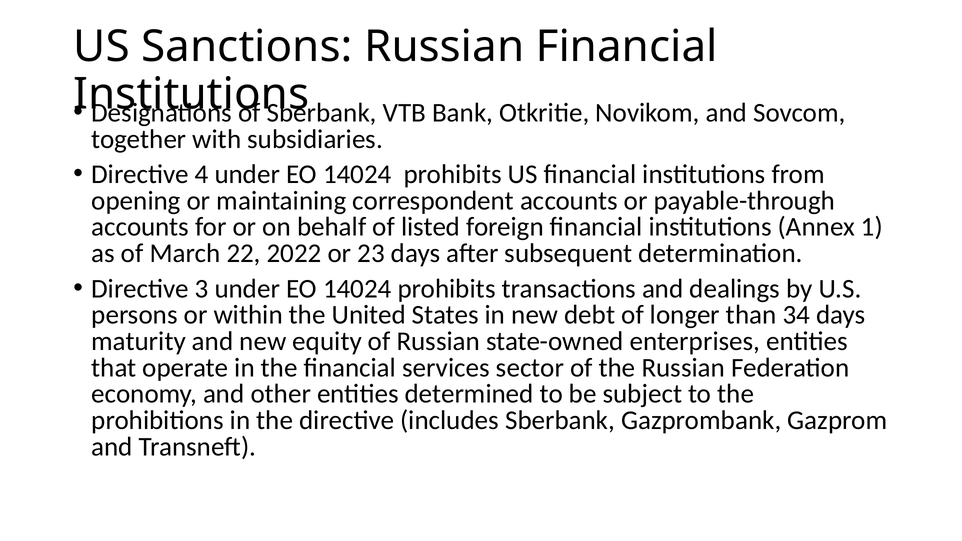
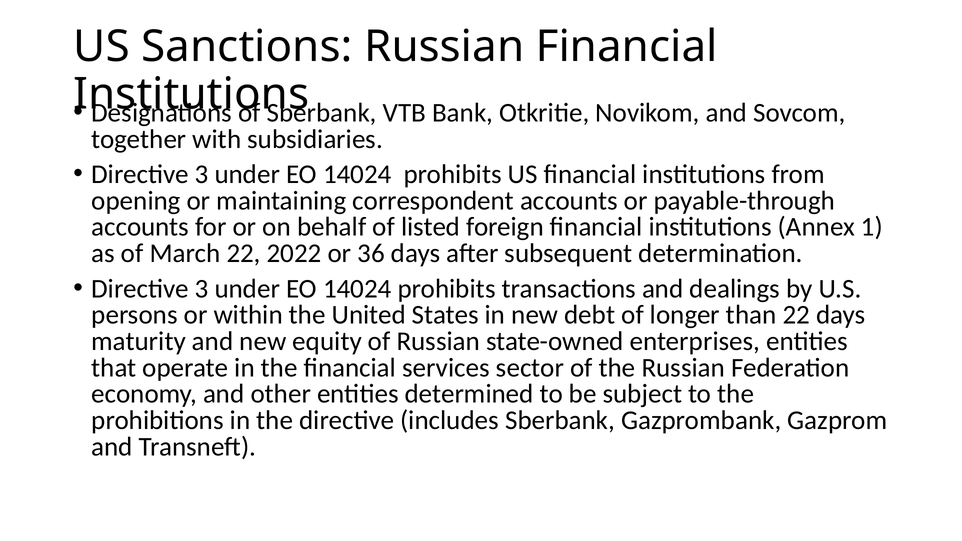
4: 4 -> 3 (202, 174)
23: 23 -> 36 (371, 253)
than 34: 34 -> 22 (796, 315)
